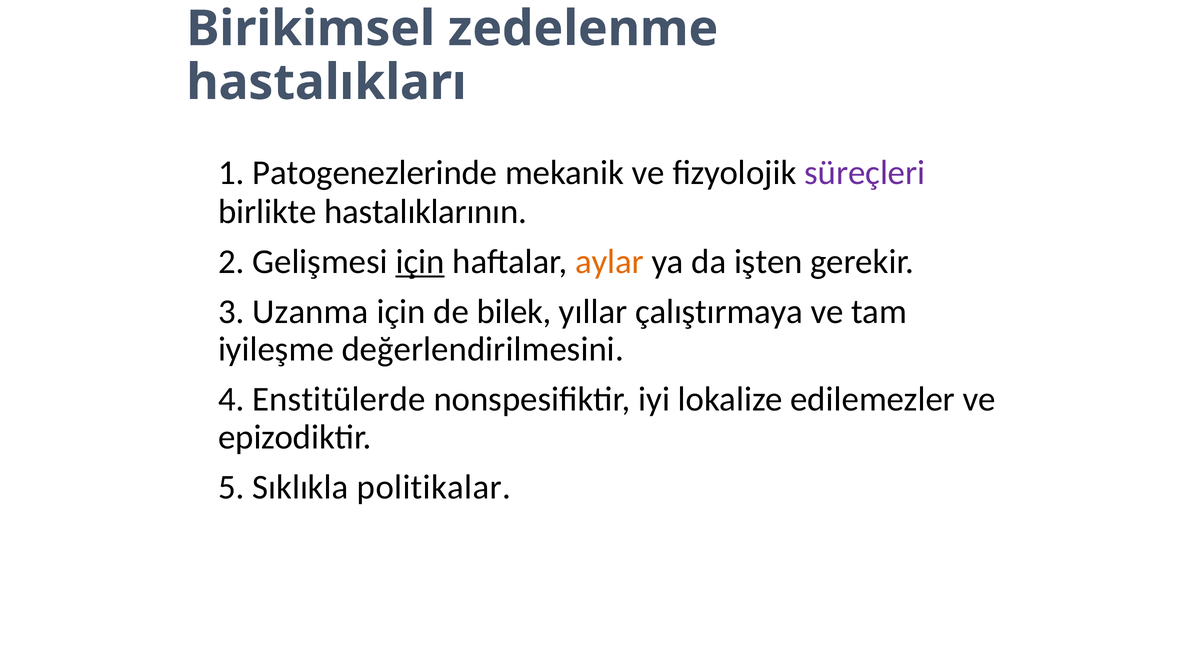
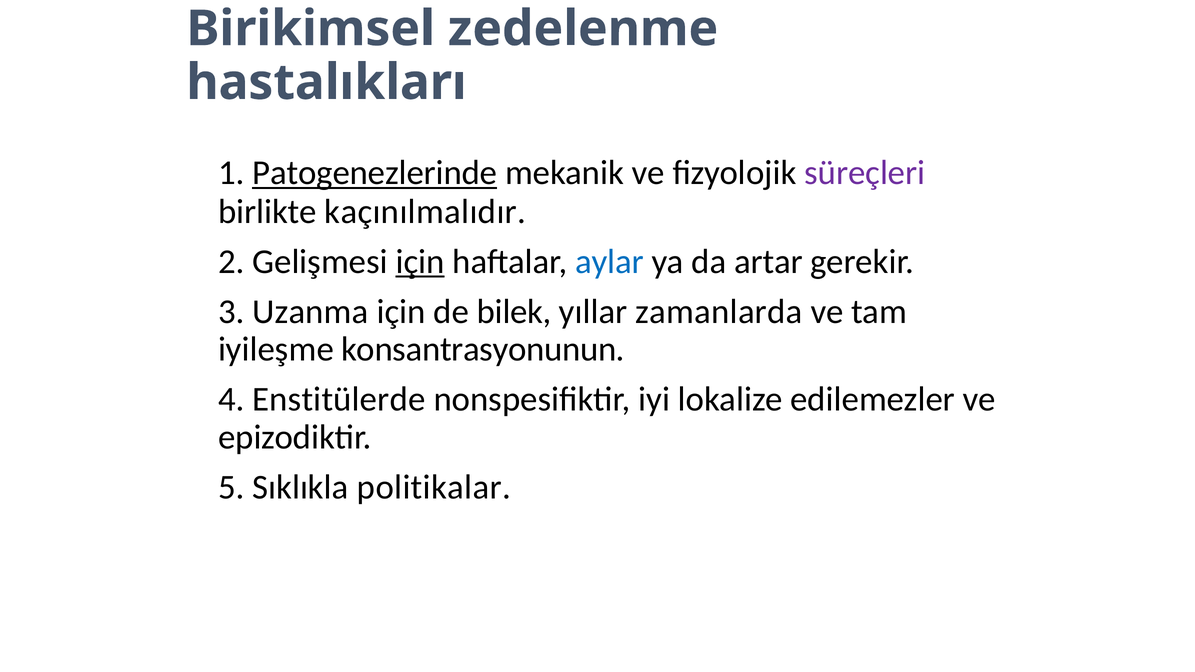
Patogenezlerinde underline: none -> present (375, 173)
hastalıklarının: hastalıklarının -> kaçınılmalıdır (425, 212)
aylar colour: orange -> blue (610, 262)
işten: işten -> artar (768, 262)
çalıştırmaya: çalıştırmaya -> zamanlarda (719, 312)
değerlendirilmesini: değerlendirilmesini -> konsantrasyonunun (483, 349)
